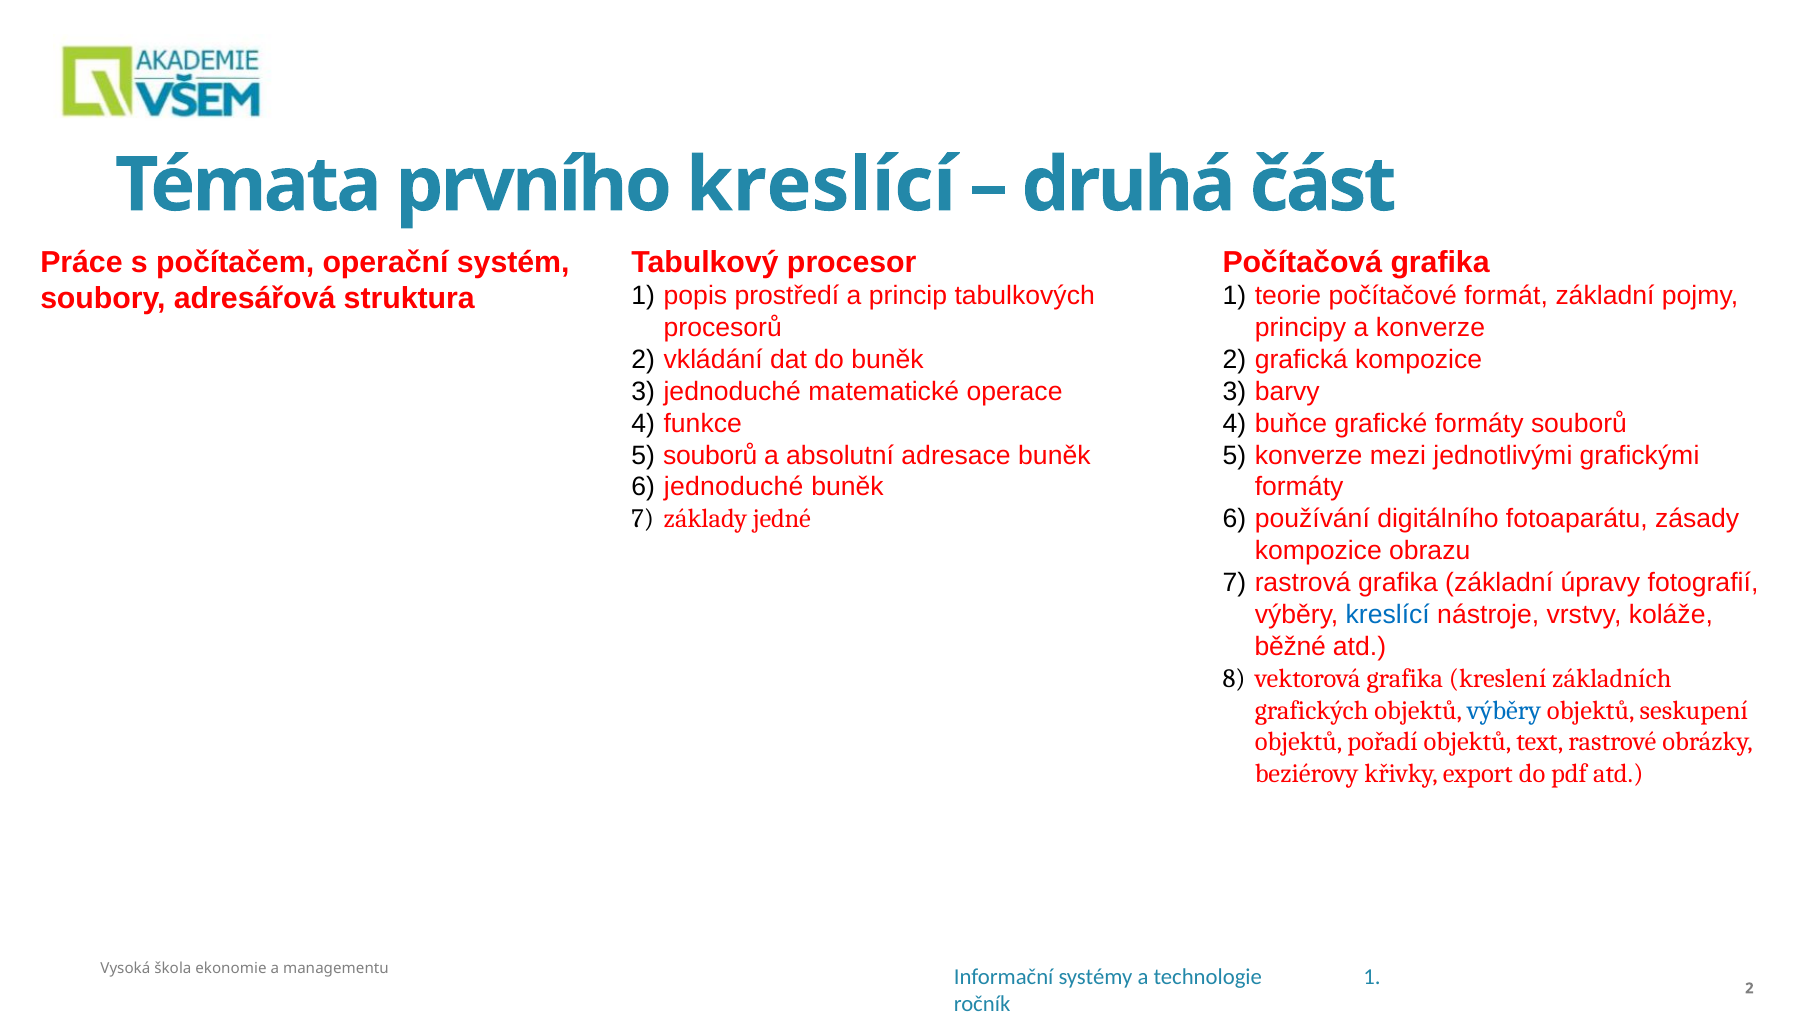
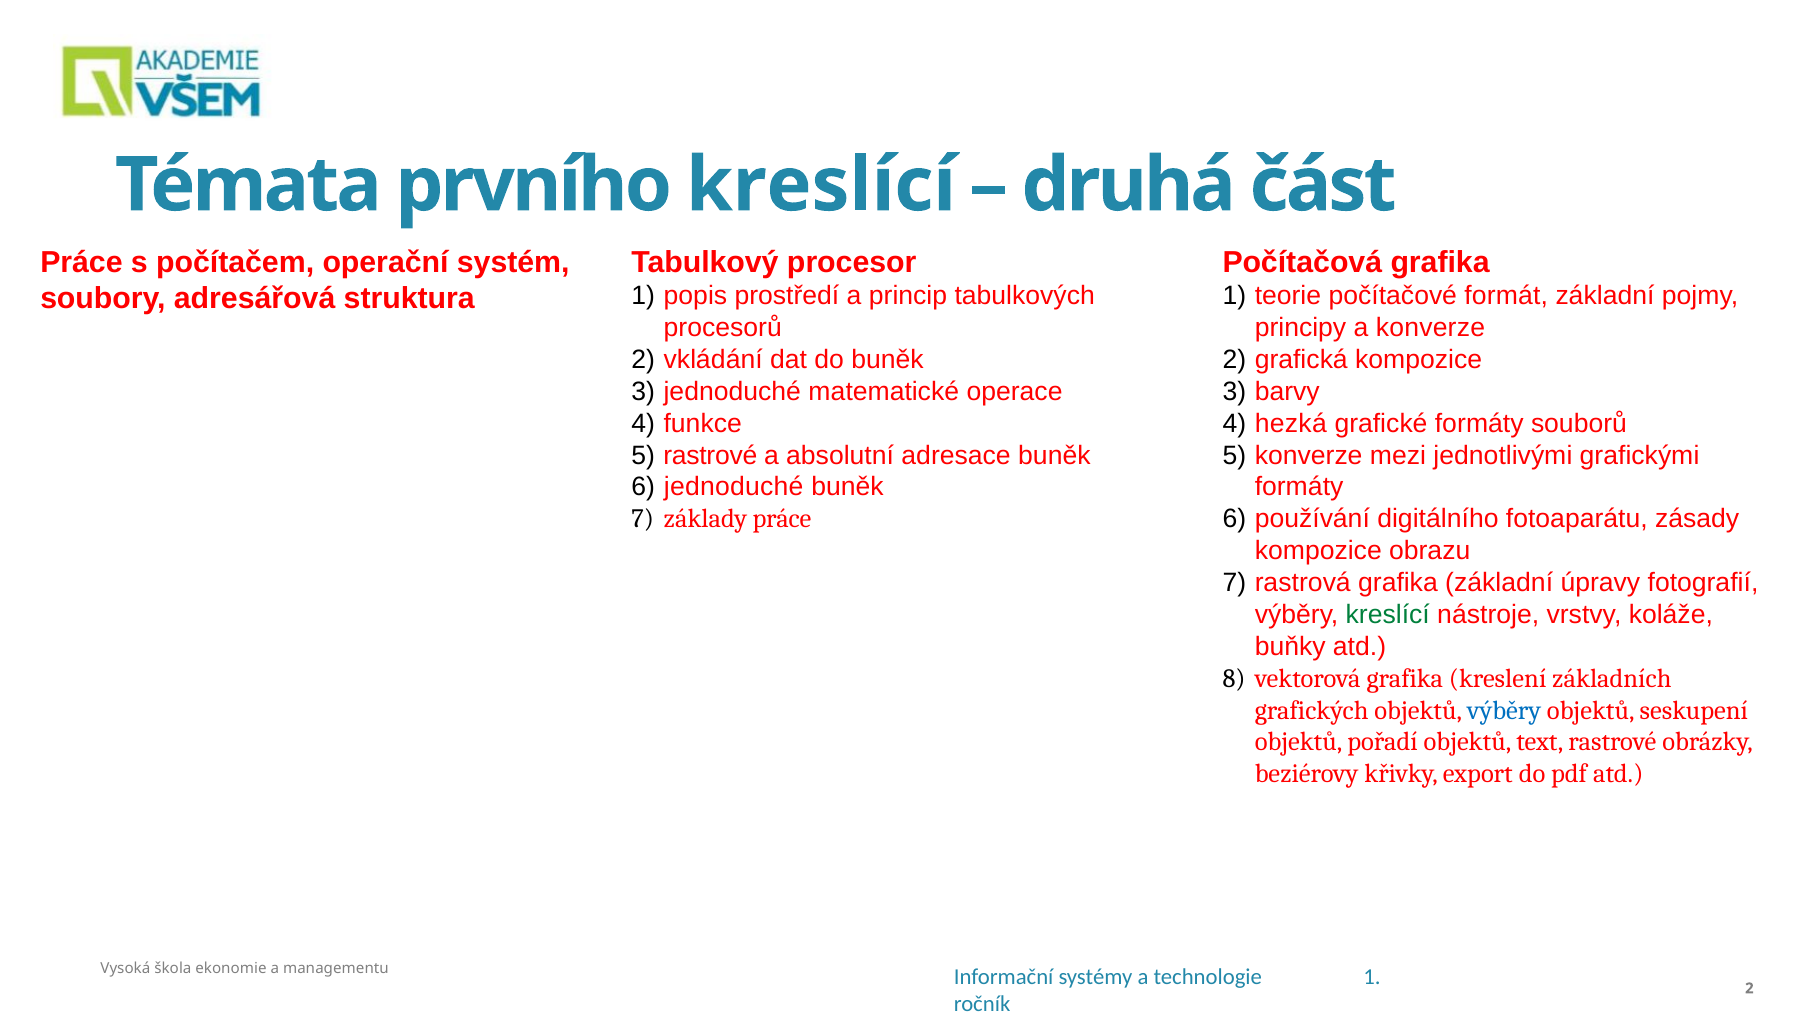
buňce: buňce -> hezká (1291, 423)
souborů: souborů -> rastrové (710, 455)
základy jedné: jedné -> práce (782, 519)
kreslící colour: blue -> green (1388, 615)
běžné: běžné -> buňky (1290, 646)
